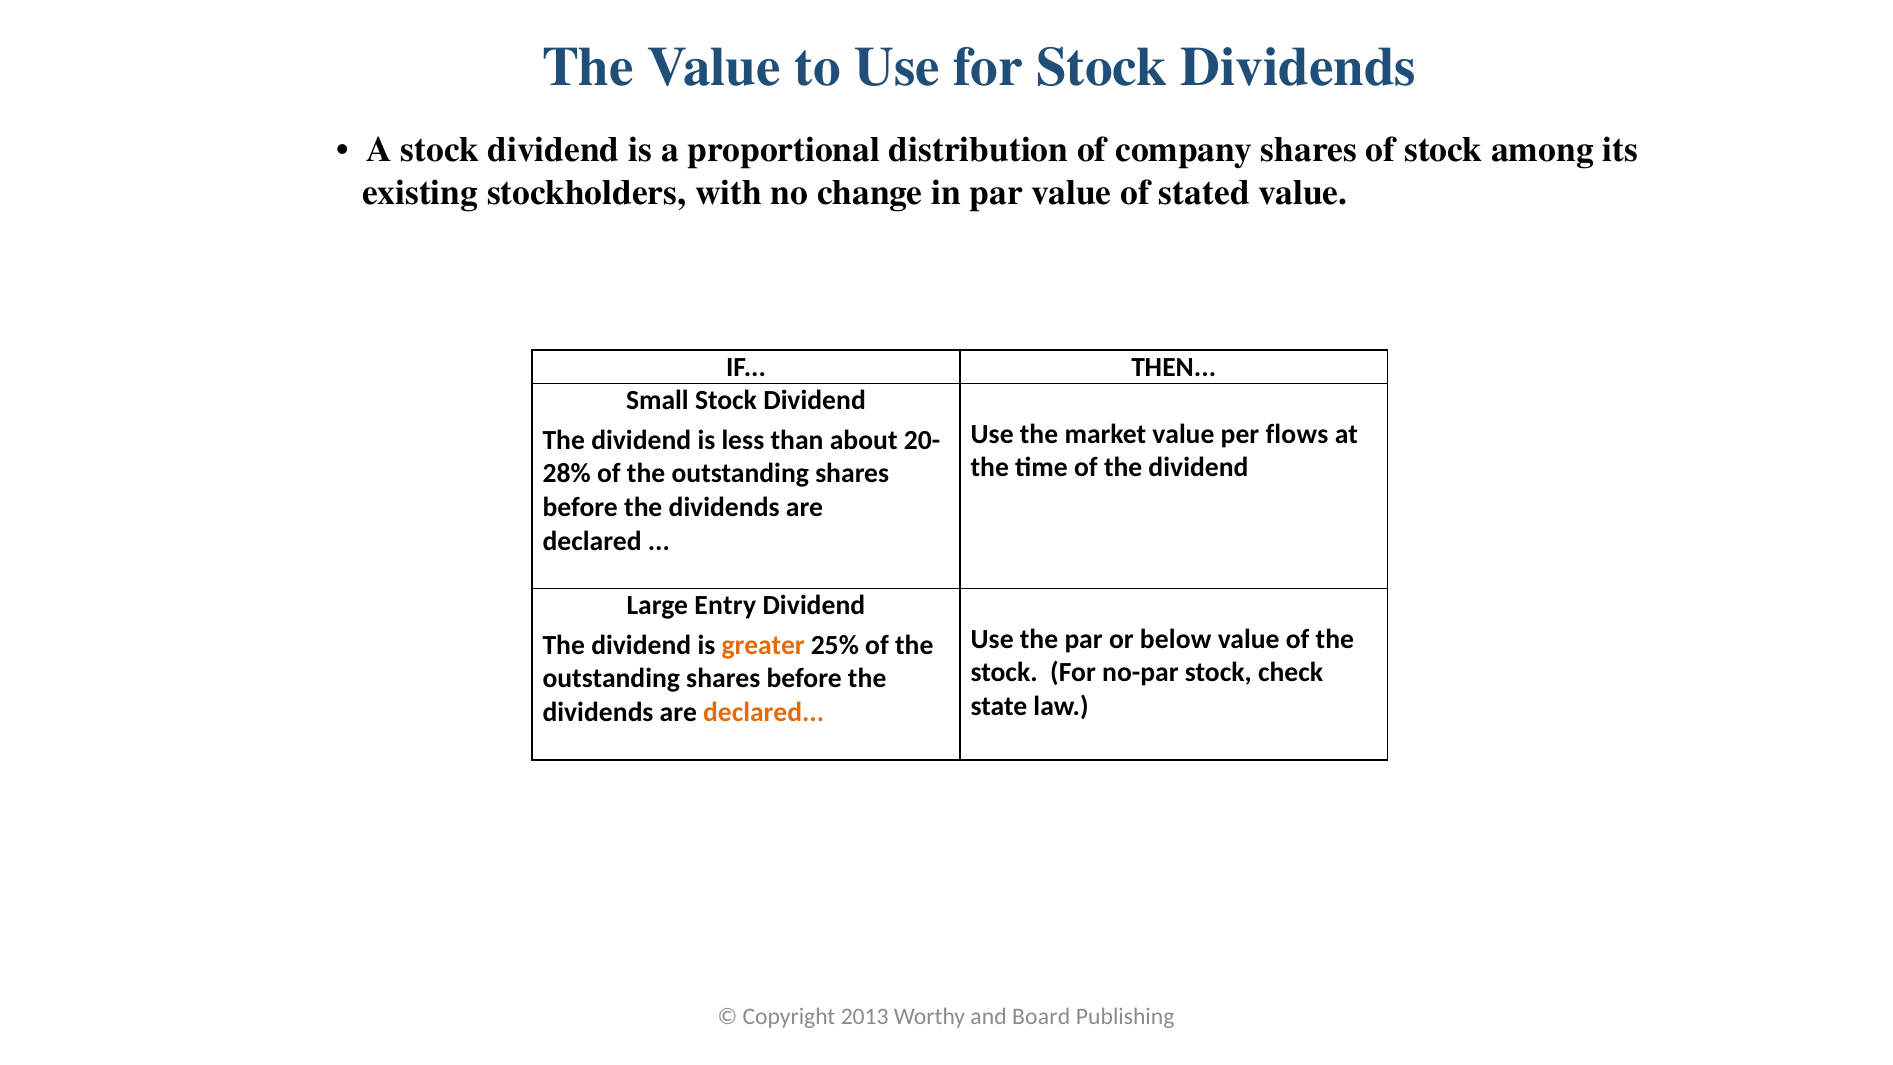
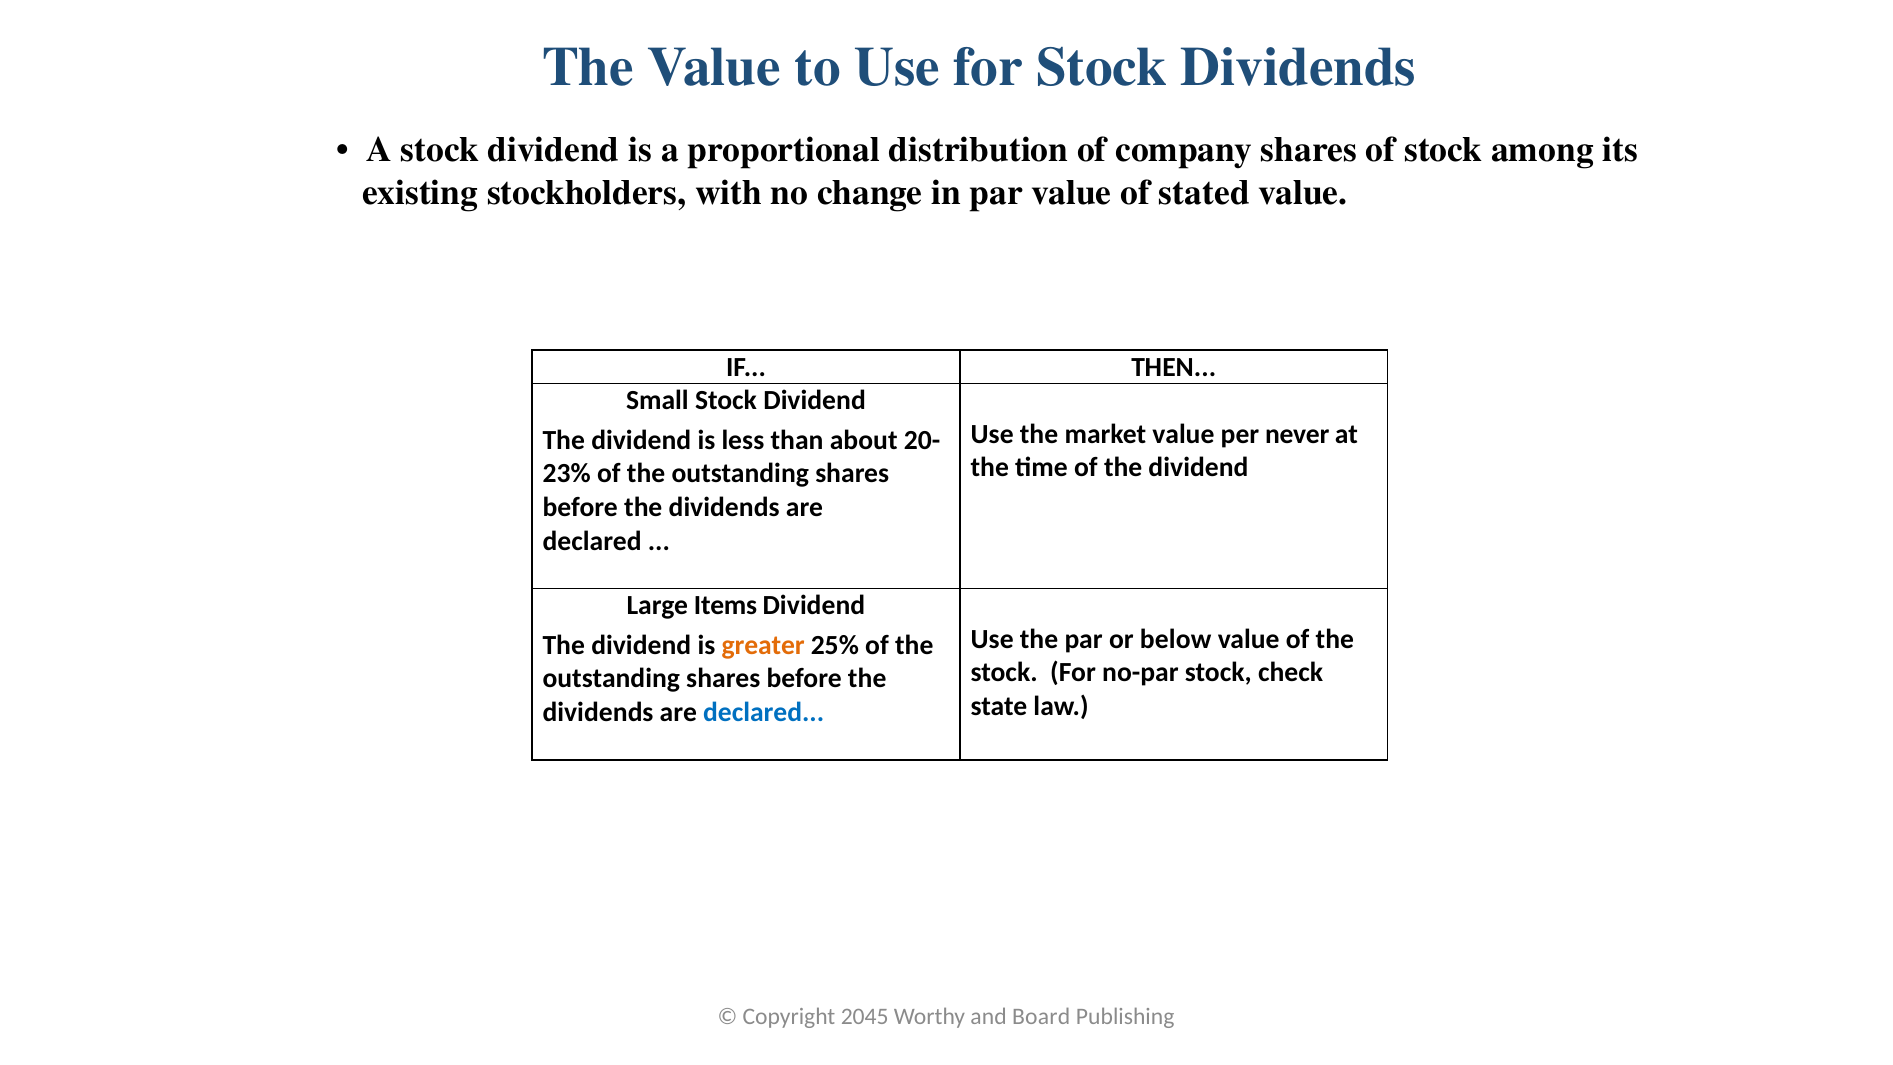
flows: flows -> never (1297, 434)
28%: 28% -> 23% (567, 474)
Entry: Entry -> Items (726, 605)
declared colour: orange -> blue (764, 712)
2013: 2013 -> 2045 (865, 1017)
